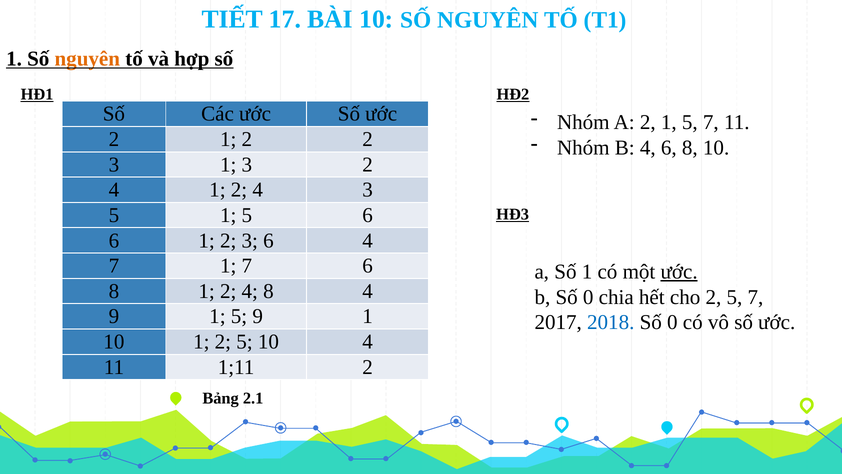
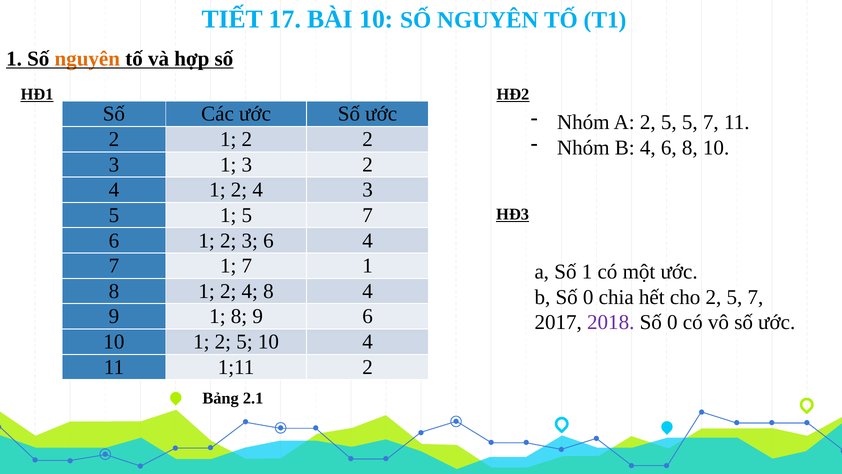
A 2 1: 1 -> 5 (669, 122)
1 5 6: 6 -> 7 (368, 215)
1 7 6: 6 -> 1 (368, 266)
ước underline: present -> none (679, 272)
9 1 5: 5 -> 8 (239, 316)
1: 1 -> 6 (368, 316)
2018 colour: blue -> purple (611, 322)
